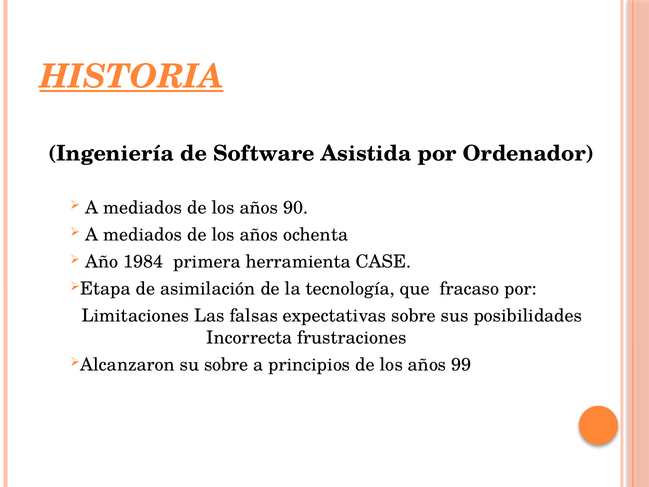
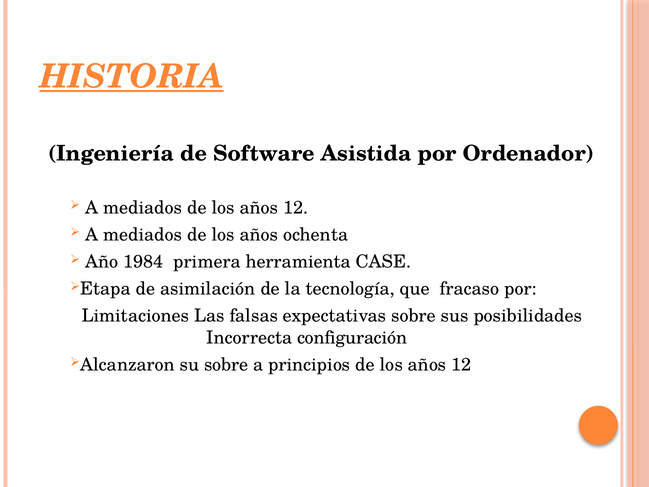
90: 90 -> 12 (296, 208)
frustraciones: frustraciones -> configuración (352, 337)
99: 99 -> 12 (461, 365)
